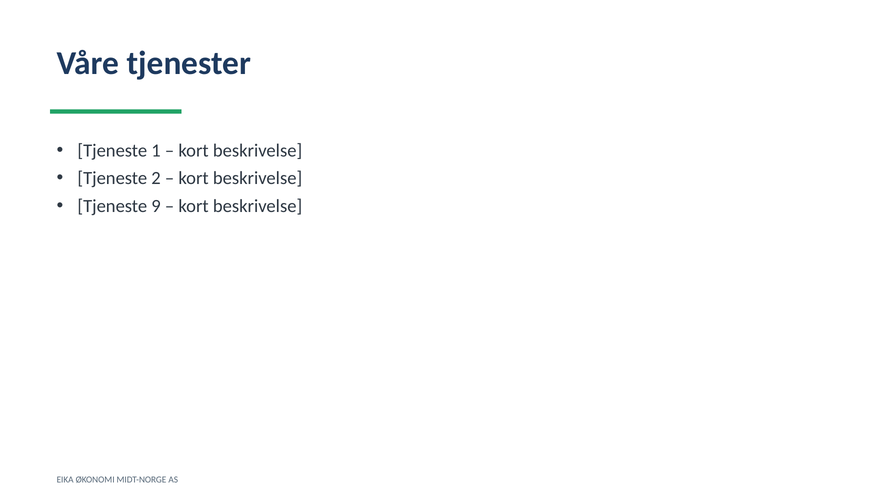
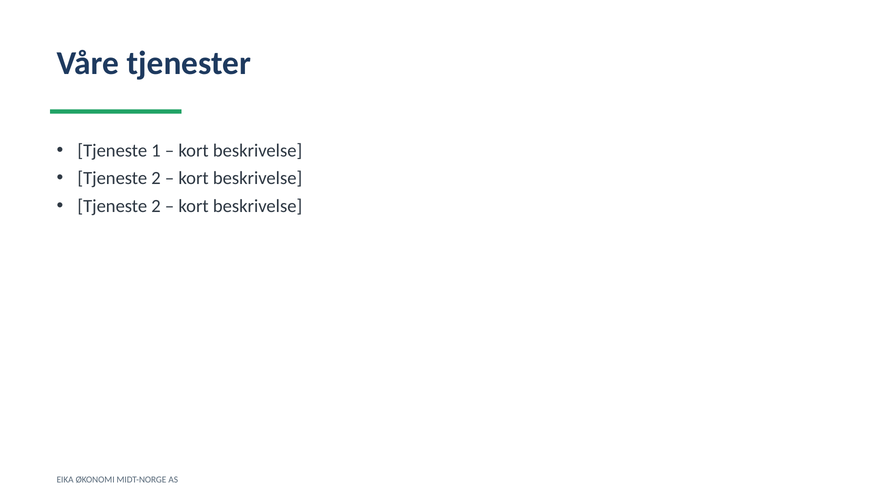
9: 9 -> 2 (156, 206)
